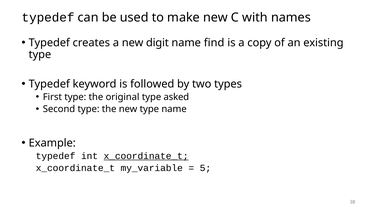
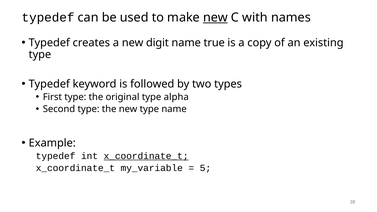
new underline: none -> present (215, 18)
find: find -> true (214, 43)
asked: asked -> alpha (176, 97)
